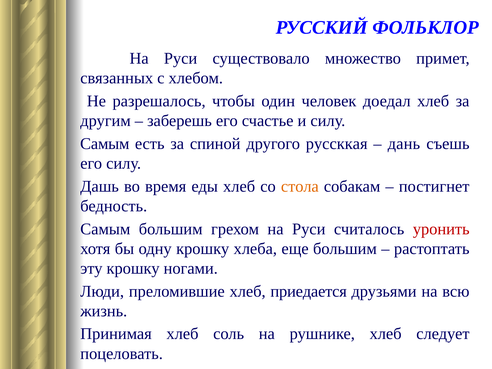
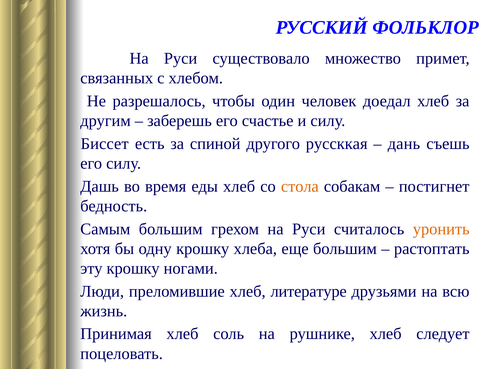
Самым: Самым -> Биссет (105, 144)
уронить colour: red -> orange (441, 229)
приедается: приедается -> литературе (309, 291)
